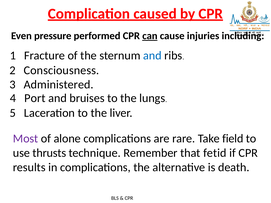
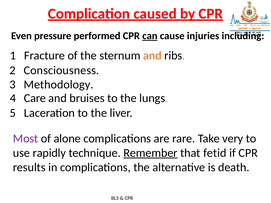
and colour: blue -> orange (152, 56)
Administered: Administered -> Methodology (59, 85)
Port: Port -> Care (35, 98)
field: field -> very (233, 139)
thrusts: thrusts -> rapidly (49, 153)
Remember underline: none -> present (151, 153)
